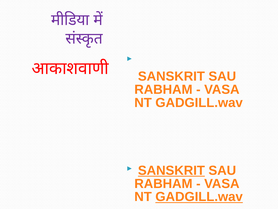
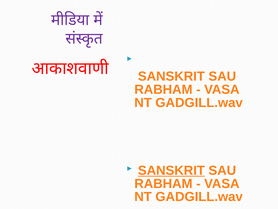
GADGILL.wav underline: present -> none (199, 196)
